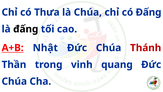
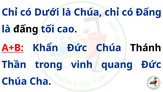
Thưa: Thưa -> Dưới (47, 12)
Nhật: Nhật -> Khẩn (45, 48)
Thánh colour: red -> black (146, 48)
